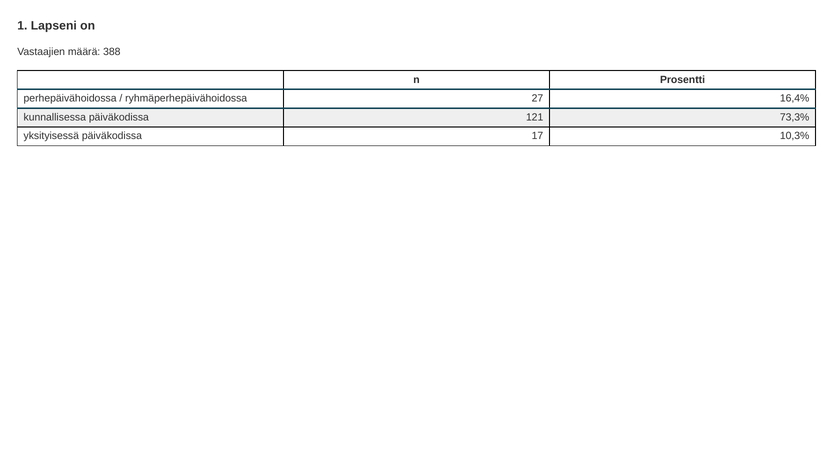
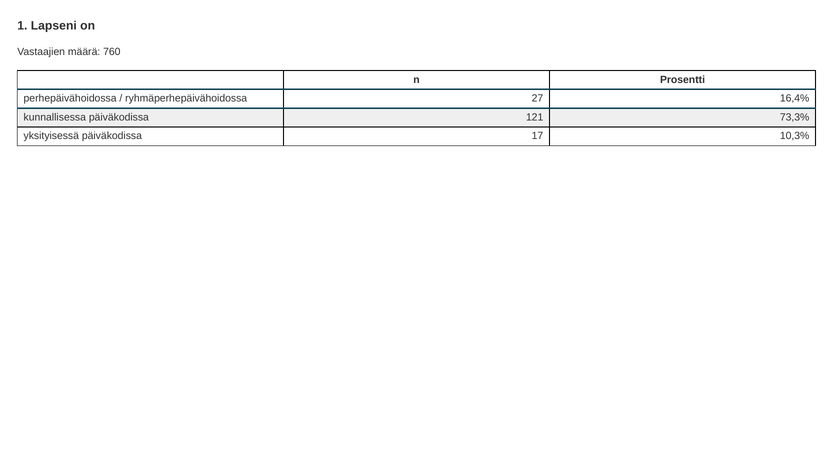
388: 388 -> 760 (112, 52)
